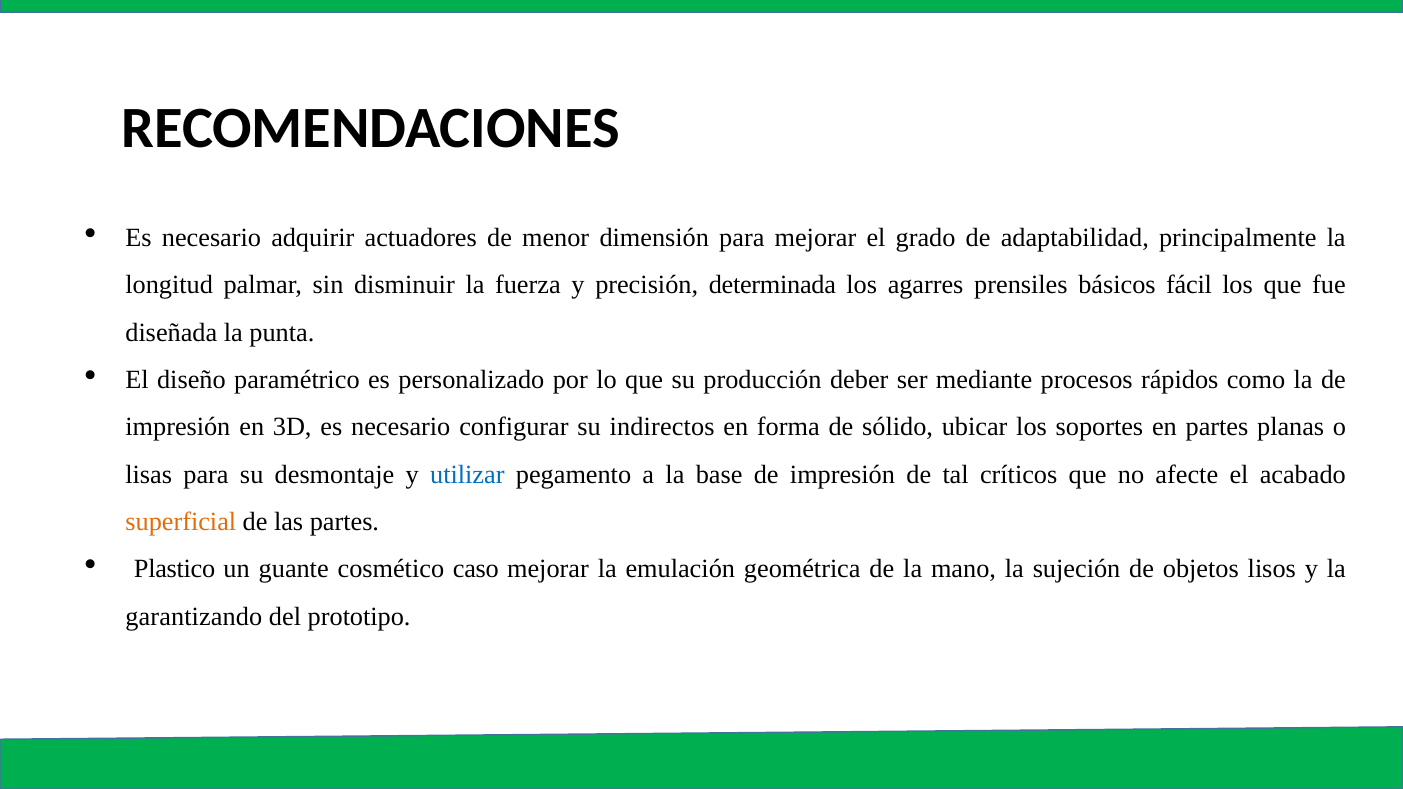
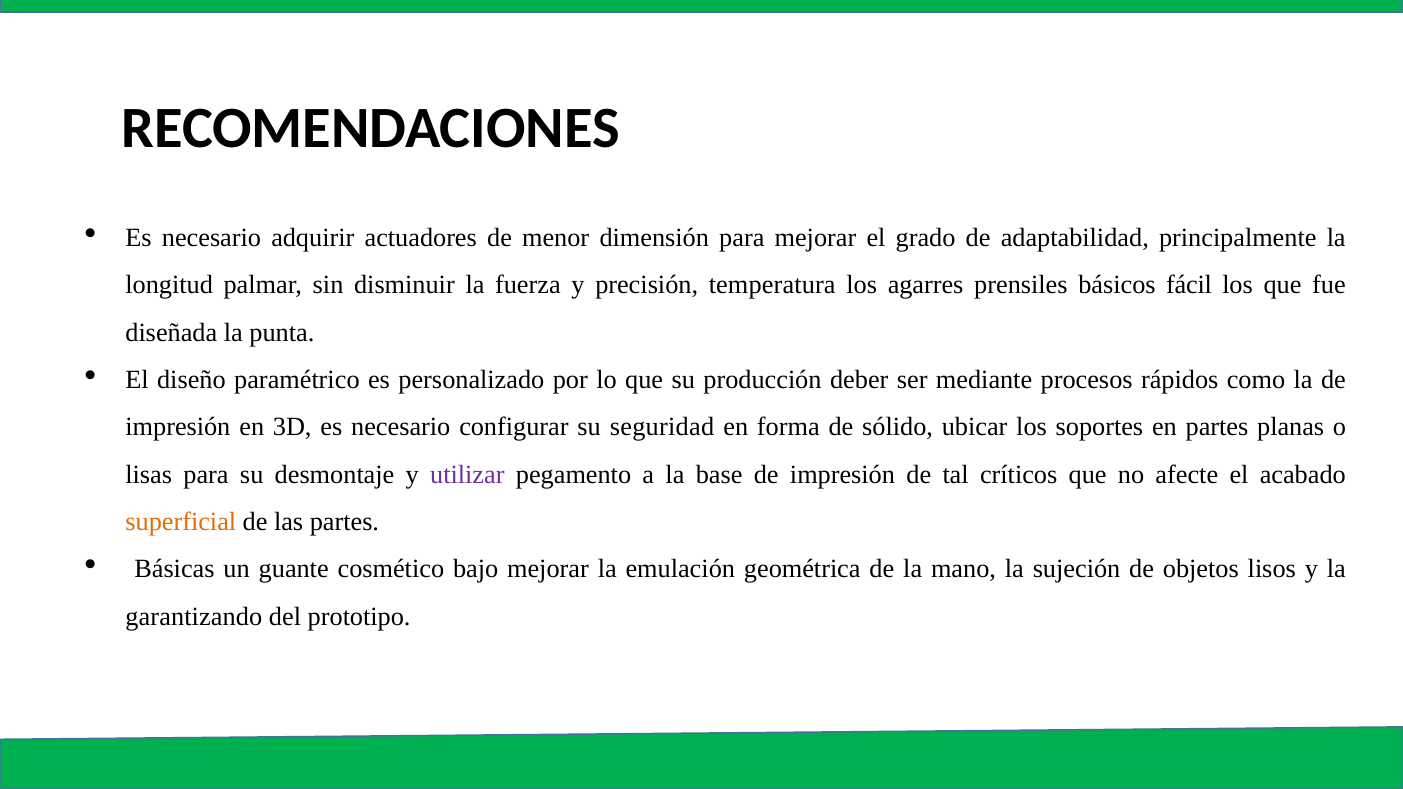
determinada: determinada -> temperatura (772, 285)
indirectos: indirectos -> seguridad (662, 427)
utilizar colour: blue -> purple (467, 475)
Plastico: Plastico -> Básicas (174, 569)
caso: caso -> bajo (476, 569)
